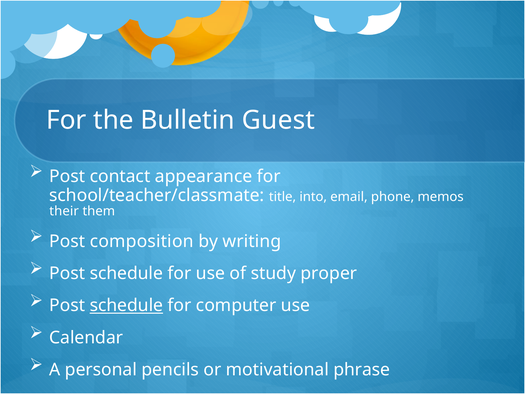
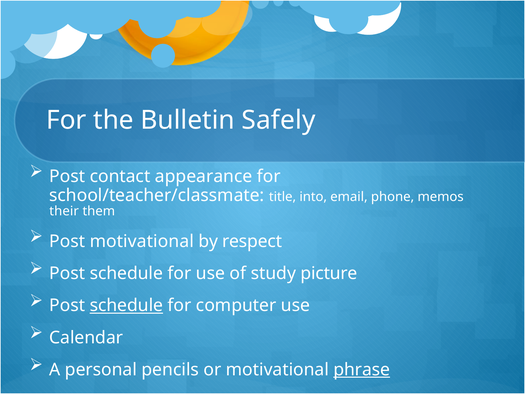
Guest: Guest -> Safely (279, 120)
Post composition: composition -> motivational (142, 241)
writing: writing -> respect (252, 241)
proper: proper -> picture (329, 273)
phrase underline: none -> present (362, 369)
